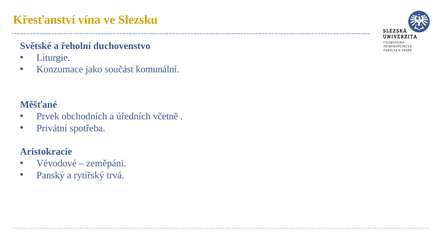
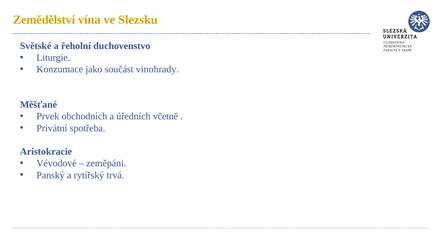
Křesťanství: Křesťanství -> Zemědělství (44, 20)
komunální: komunální -> vinohrady (157, 69)
